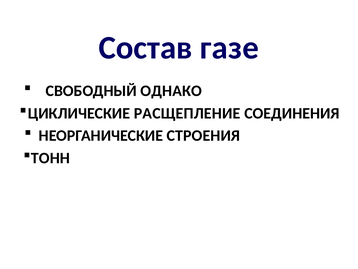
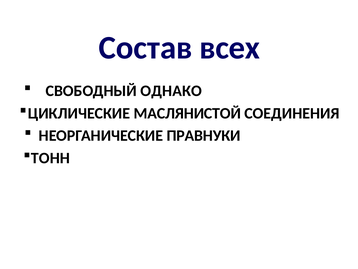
газе: газе -> всех (230, 48)
РАСЩЕПЛЕНИЕ: РАСЩЕПЛЕНИЕ -> МАСЛЯНИСТОЙ (187, 113)
СТРОЕНИЯ: СТРОЕНИЯ -> ПРАВНУКИ (204, 135)
